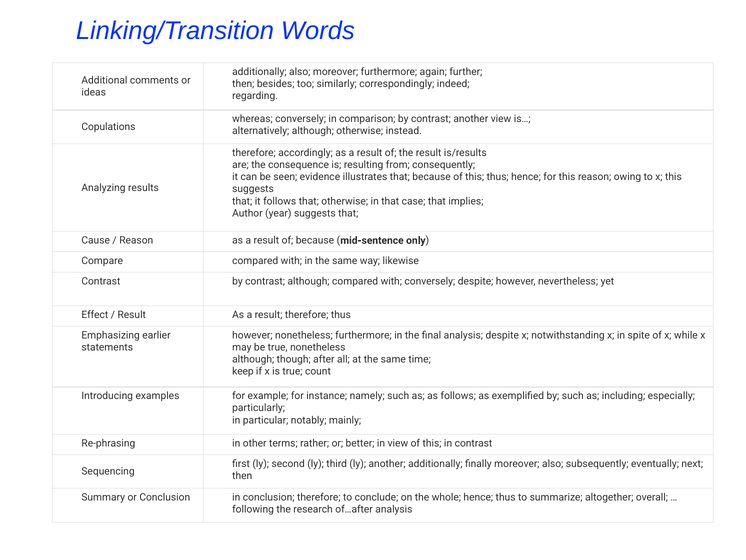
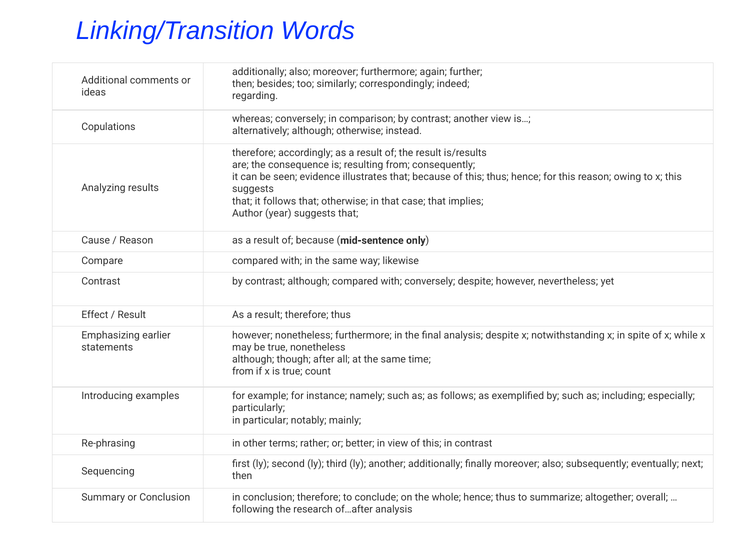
keep: keep -> from (243, 371)
